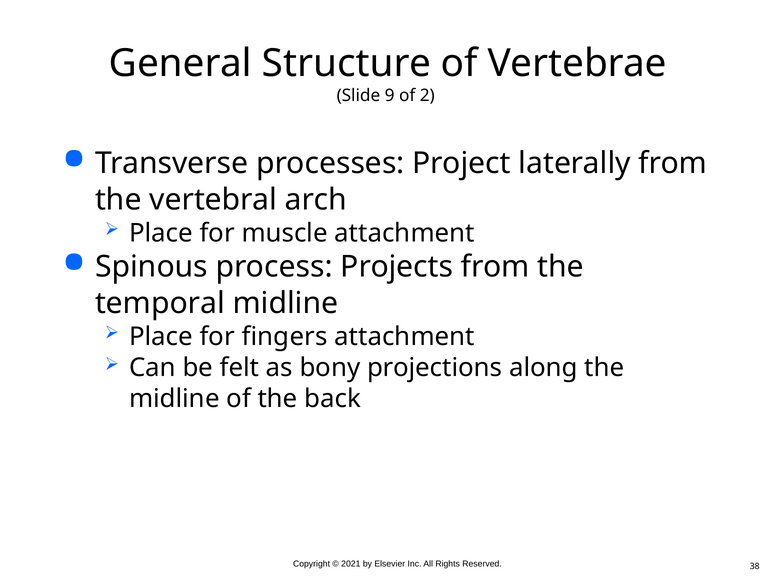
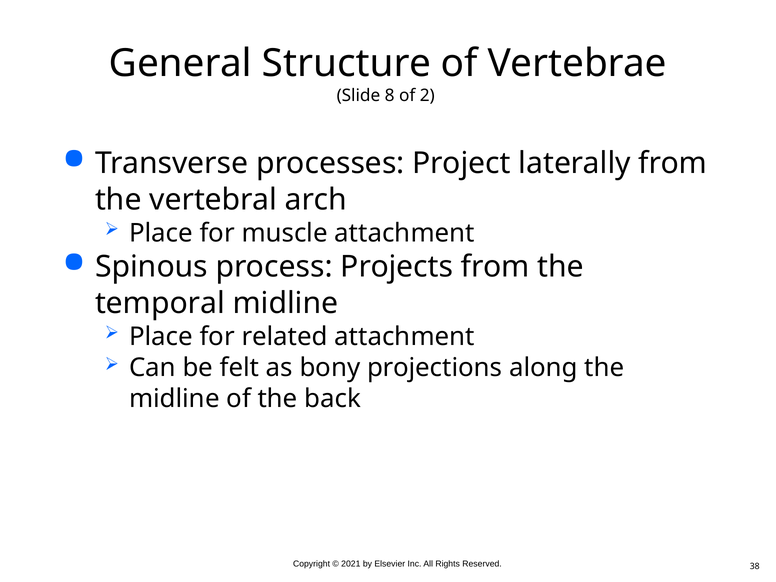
9: 9 -> 8 (390, 96)
fingers: fingers -> related (285, 337)
